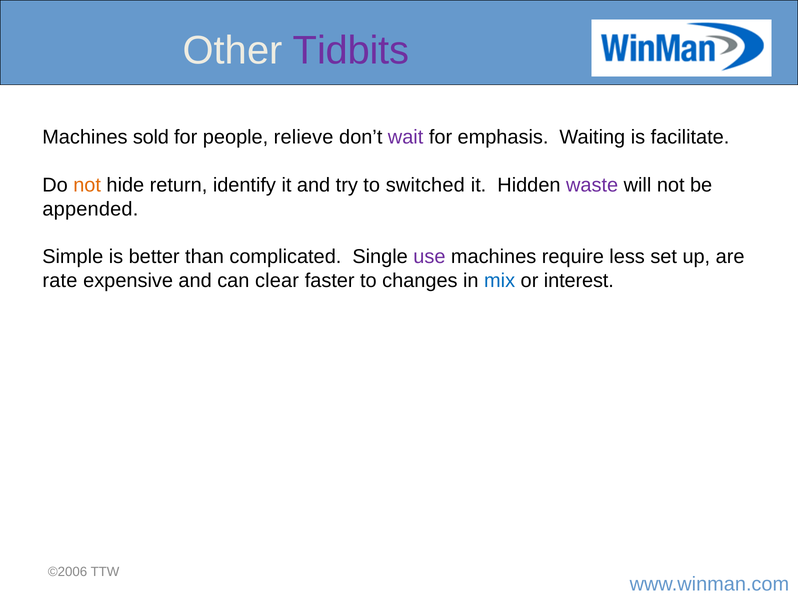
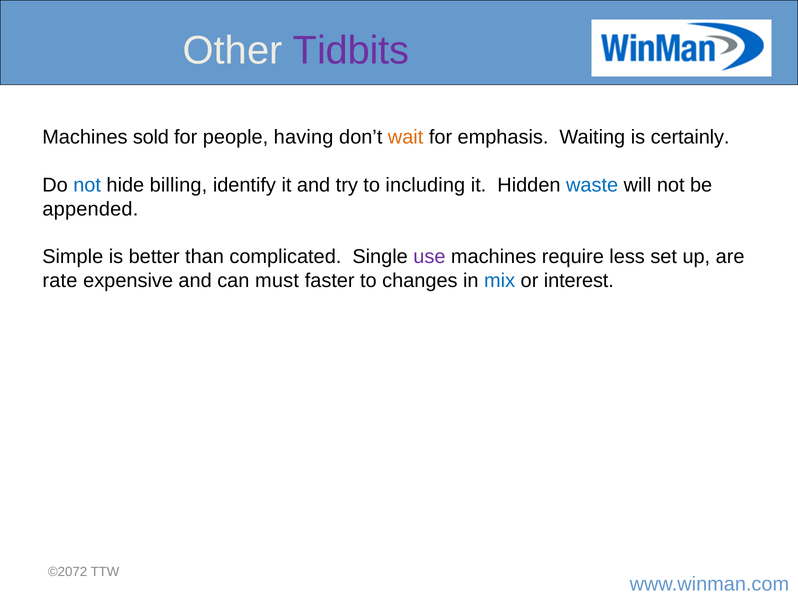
relieve: relieve -> having (304, 137)
wait colour: purple -> orange (406, 137)
facilitate: facilitate -> certainly (690, 137)
not colour: orange -> blue (87, 185)
return: return -> billing (178, 185)
switched: switched -> including (425, 185)
waste colour: purple -> blue (592, 185)
clear: clear -> must (277, 281)
©2006: ©2006 -> ©2072 (68, 572)
